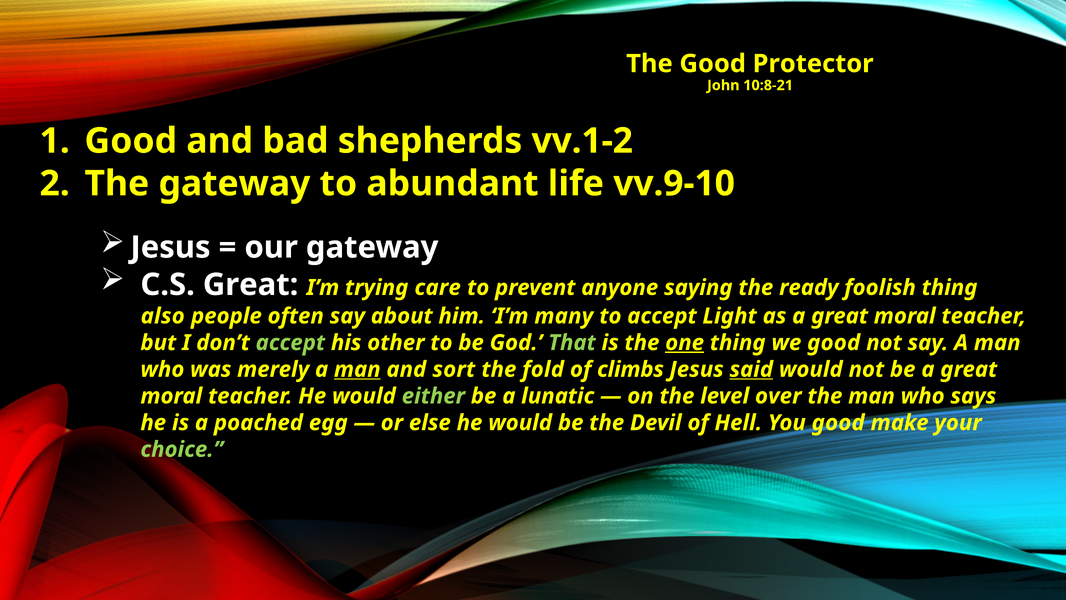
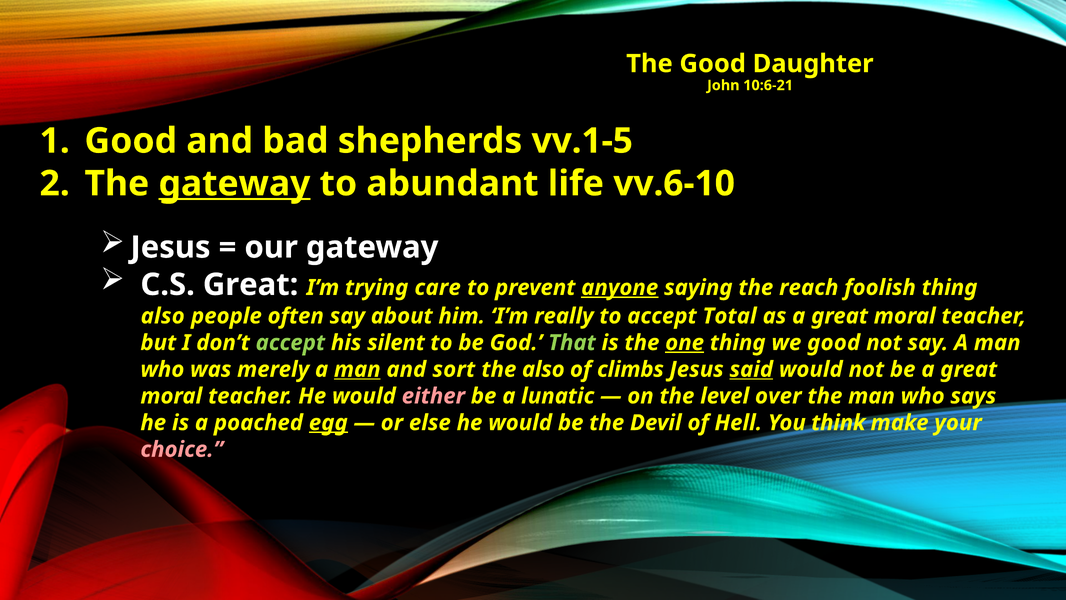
Protector: Protector -> Daughter (813, 64)
10:8-21: 10:8-21 -> 10:6-21 (768, 85)
vv.1-2: vv.1-2 -> vv.1-5 (582, 141)
gateway underline: none -> present (234, 183)
vv.9-10: vv.9-10 -> vv.6-10 (674, 183)
anyone underline: none -> present (620, 287)
ready: ready -> reach (809, 287)
many: many -> really (564, 316)
Light: Light -> Total (730, 316)
other: other -> silent (396, 343)
the fold: fold -> also (543, 369)
either colour: light green -> pink (433, 396)
egg underline: none -> present (328, 423)
You good: good -> think (838, 423)
choice colour: light green -> pink (182, 449)
